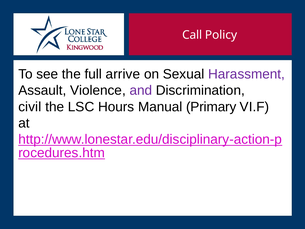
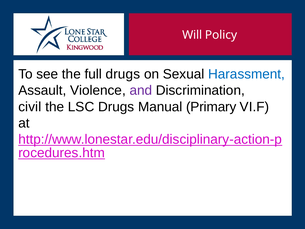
Call: Call -> Will (192, 35)
full arrive: arrive -> drugs (123, 74)
Harassment colour: purple -> blue (247, 74)
LSC Hours: Hours -> Drugs (116, 107)
